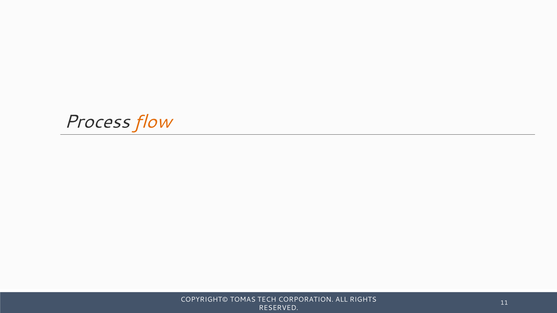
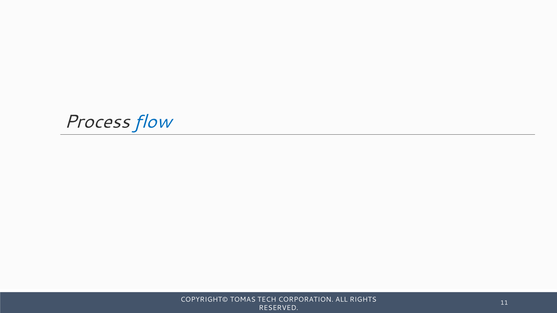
flow colour: orange -> blue (153, 122)
